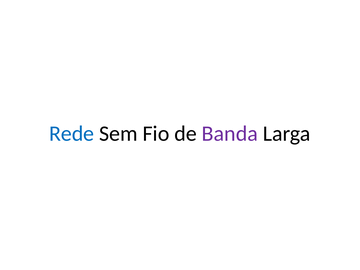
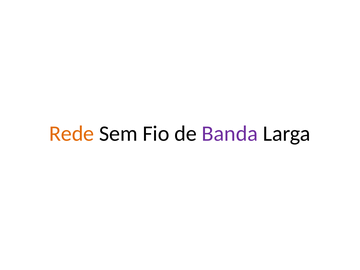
Rede colour: blue -> orange (72, 134)
